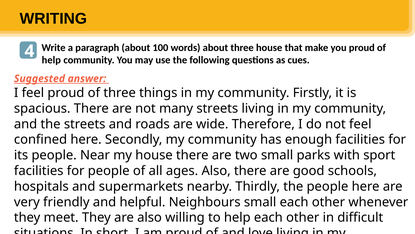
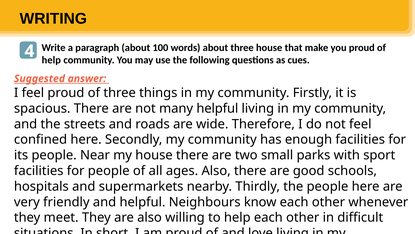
many streets: streets -> helpful (217, 108)
Neighbours small: small -> know (260, 202)
